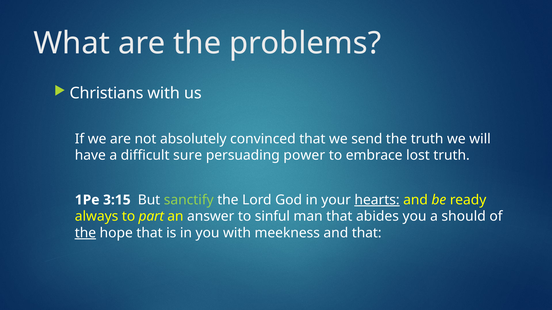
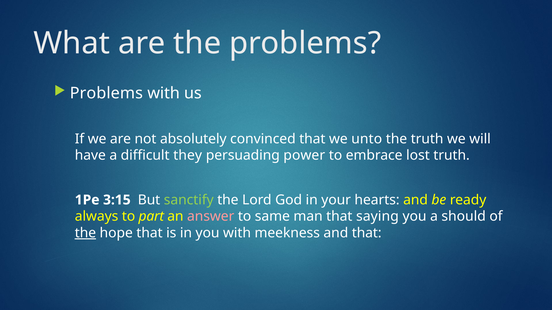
Christians: Christians -> Problems (106, 93)
send: send -> unto (367, 139)
sure: sure -> they (188, 156)
hearts underline: present -> none (377, 200)
answer colour: white -> pink (211, 217)
sinful: sinful -> same (272, 217)
abides: abides -> saying (377, 217)
